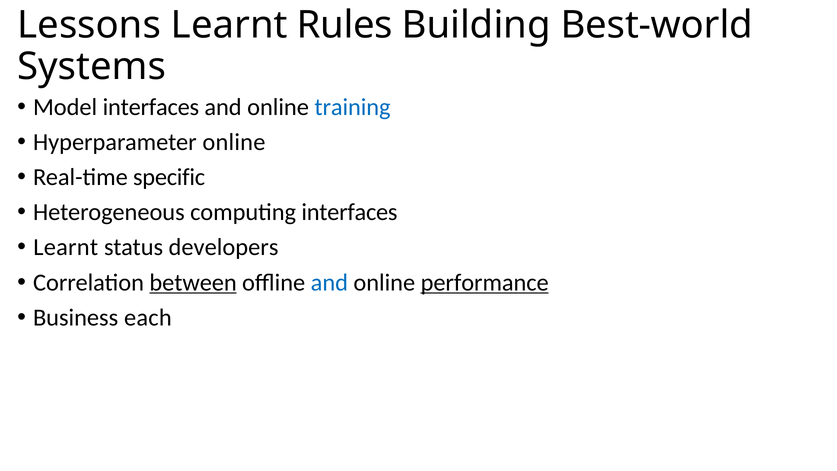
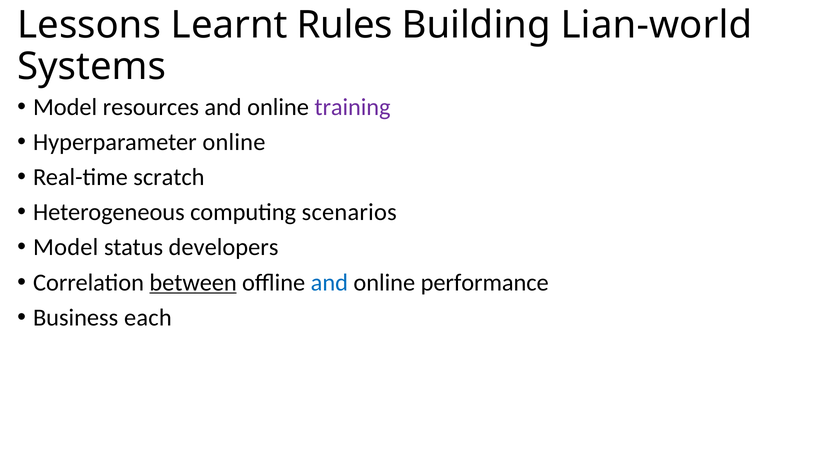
Best-world: Best-world -> Lian-world (657, 25)
Model interfaces: interfaces -> resources (151, 107)
training colour: blue -> purple (352, 107)
specific: specific -> scratch (169, 177)
computing interfaces: interfaces -> scenarios (349, 212)
Learnt: Learnt -> Model (66, 247)
performance underline: present -> none (485, 282)
